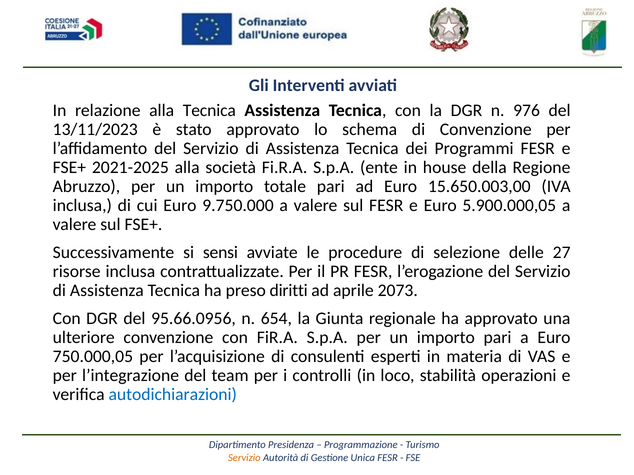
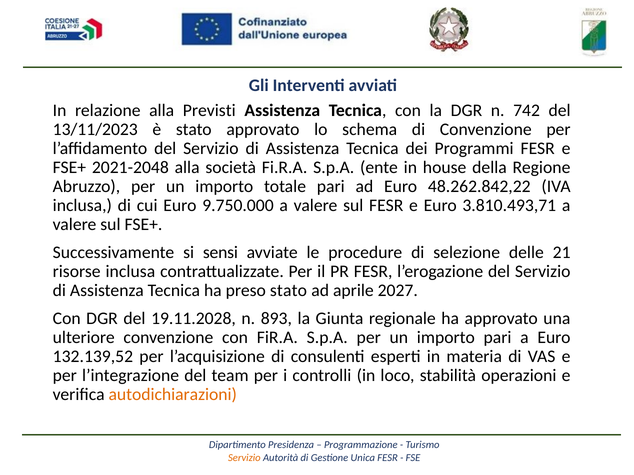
alla Tecnica: Tecnica -> Previsti (209, 111)
976: 976 -> 742 (527, 111)
2021-2025: 2021-2025 -> 2021-2048 (130, 168)
15.650.003,00: 15.650.003,00 -> 48.262.842,22 (479, 187)
5.900.000,05: 5.900.000,05 -> 3.810.493,71 (509, 206)
27: 27 -> 21 (562, 253)
preso diritti: diritti -> stato (288, 291)
2073: 2073 -> 2027 (398, 291)
95.66.0956: 95.66.0956 -> 19.11.2028 (193, 319)
654: 654 -> 893 (276, 319)
750.000,05: 750.000,05 -> 132.139,52 (93, 357)
autodichiarazioni colour: blue -> orange (173, 395)
